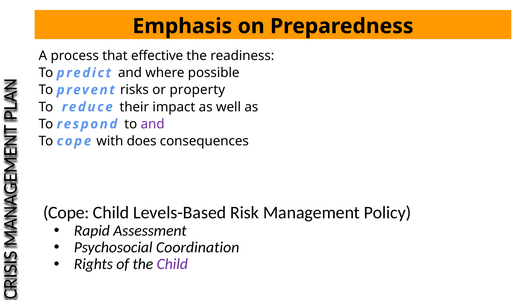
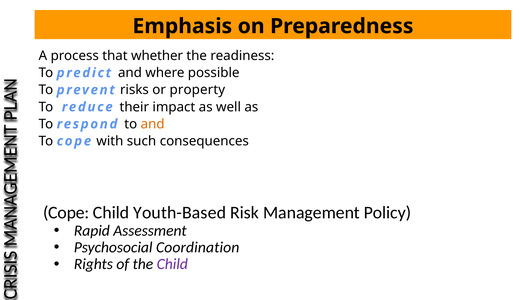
effective: effective -> whether (157, 56)
and colour: purple -> orange (153, 124)
does: does -> such (142, 141)
Levels-Based: Levels-Based -> Youth-Based (180, 213)
